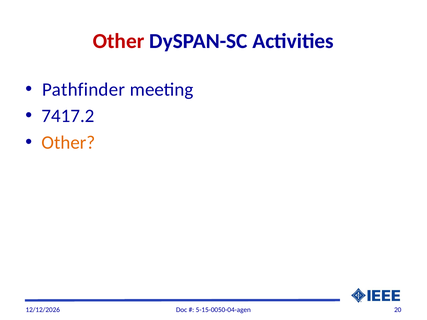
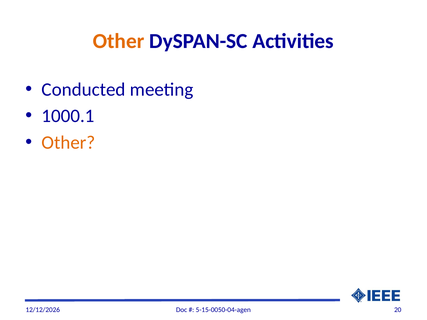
Other colour: red -> orange (119, 41)
Pathfinder: Pathfinder -> Conducted (84, 90)
7417.2: 7417.2 -> 1000.1 (68, 116)
